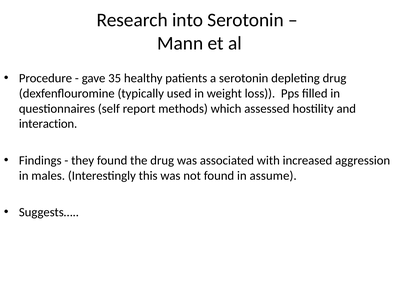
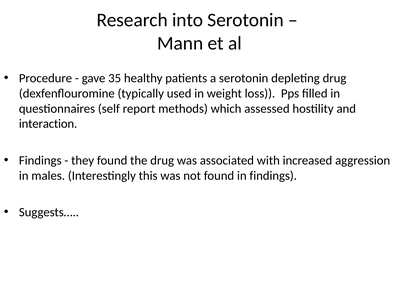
in assume: assume -> findings (273, 176)
